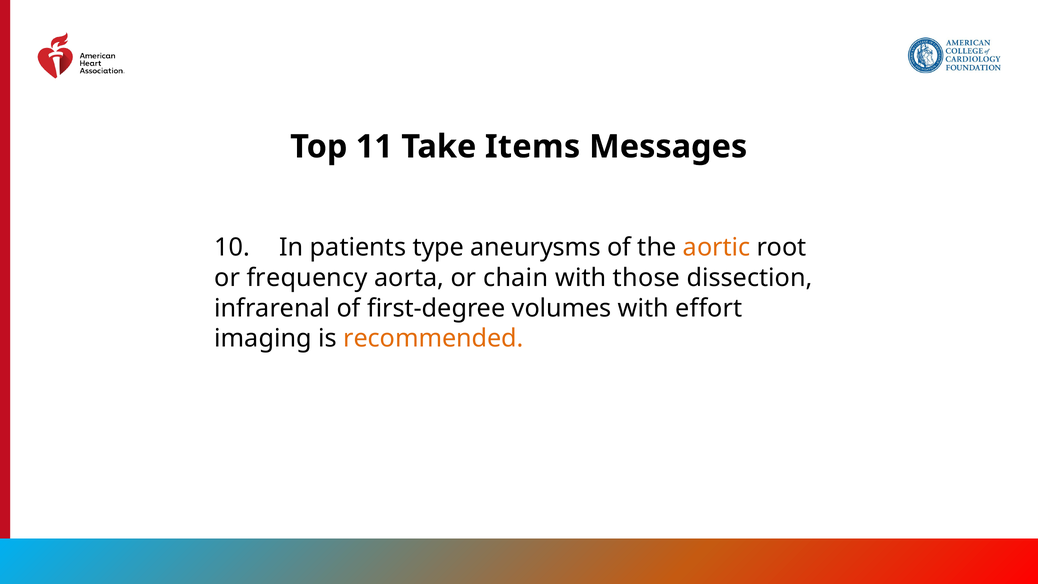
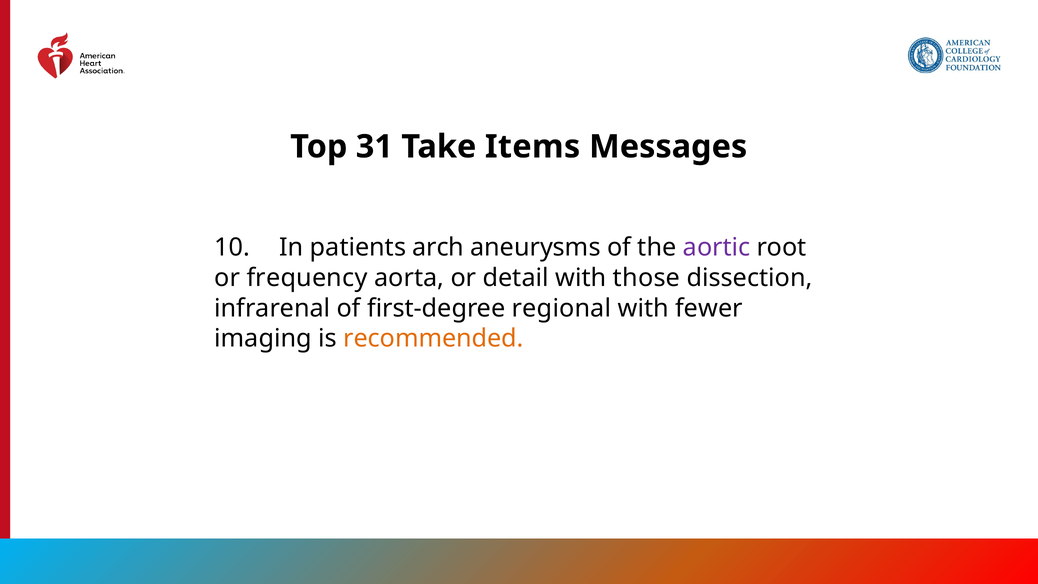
11: 11 -> 31 (374, 147)
type: type -> arch (438, 248)
aortic colour: orange -> purple (717, 248)
chain: chain -> detail (516, 278)
volumes: volumes -> regional (562, 308)
effort: effort -> fewer (709, 308)
